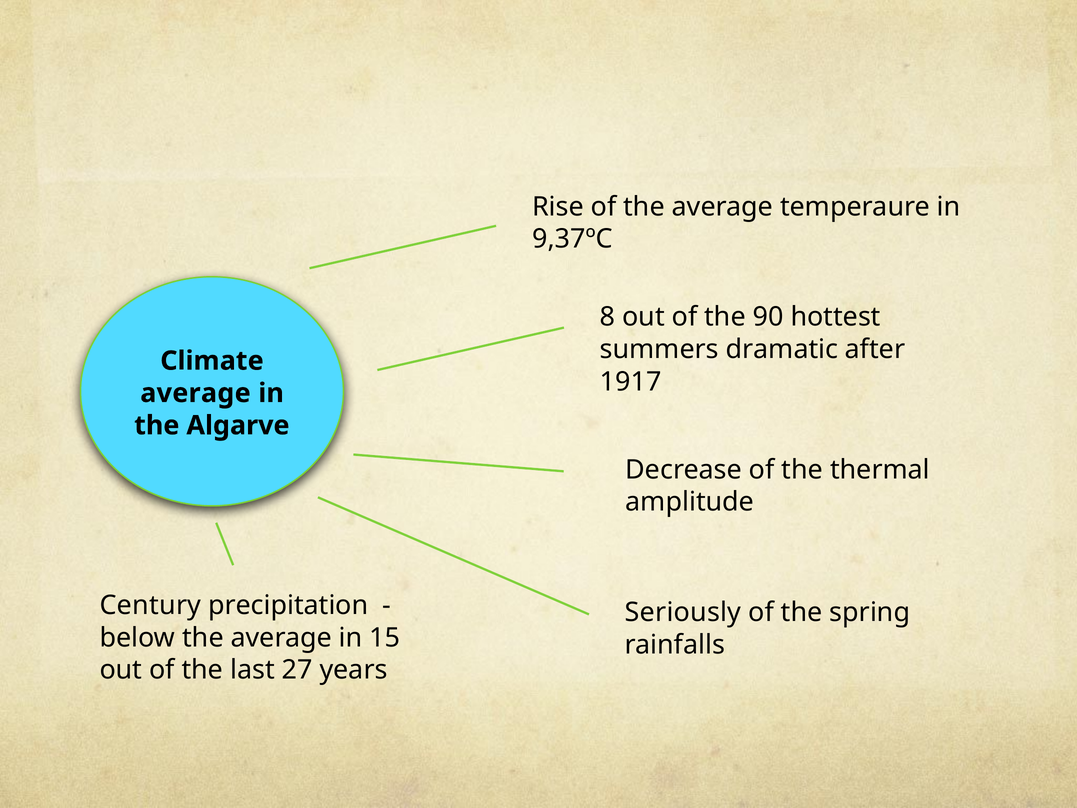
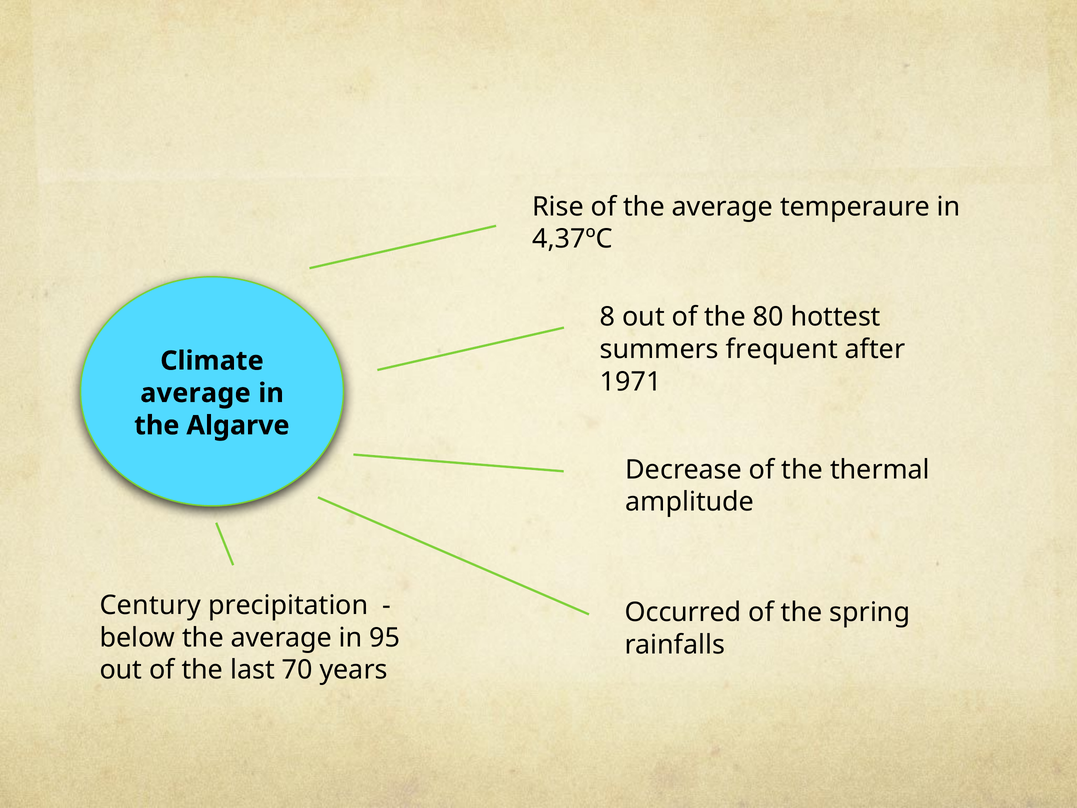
9,37ºC: 9,37ºC -> 4,37ºC (572, 239)
90: 90 -> 80 (768, 317)
dramatic: dramatic -> frequent (782, 349)
1917: 1917 -> 1971 (631, 382)
Seriously: Seriously -> Occurred (683, 612)
15: 15 -> 95 (385, 638)
27: 27 -> 70 (297, 670)
